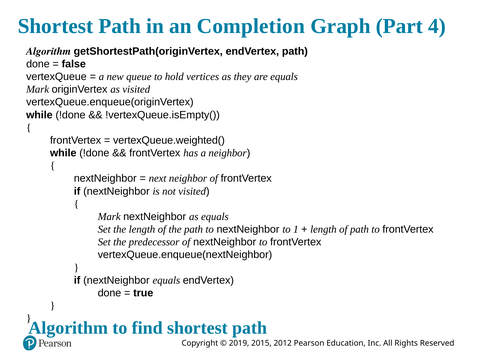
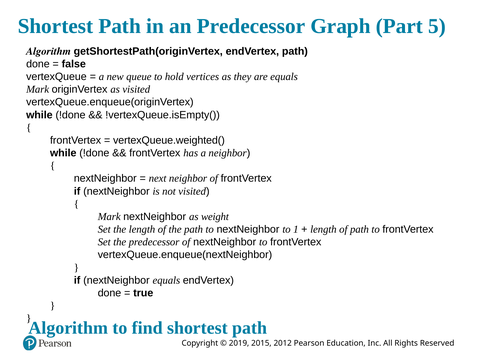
an Completion: Completion -> Predecessor (251, 26)
4: 4 -> 5 (437, 26)
as equals: equals -> weight (215, 216)
